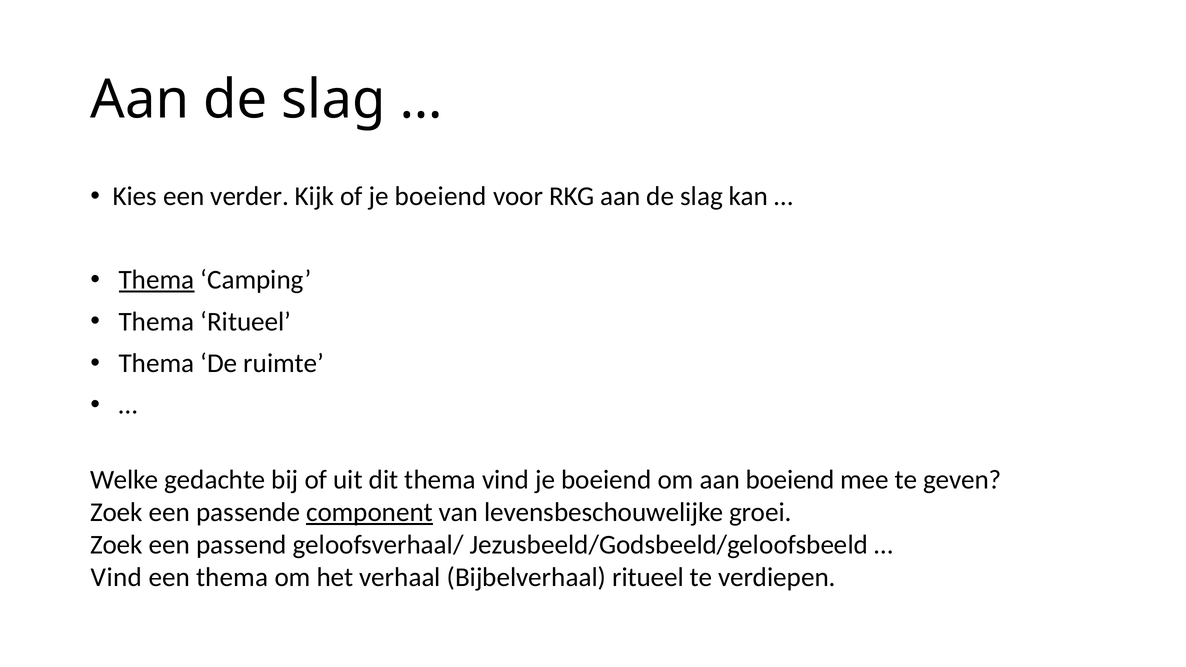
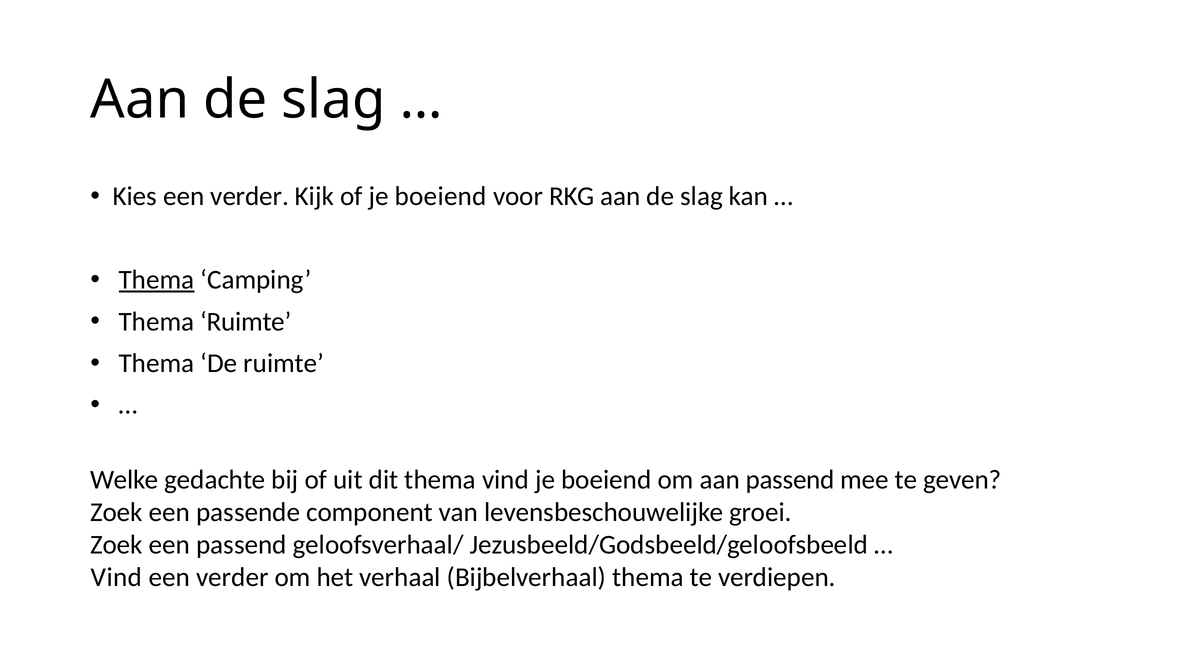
Thema Ritueel: Ritueel -> Ruimte (246, 322)
aan boeiend: boeiend -> passend (790, 480)
component underline: present -> none (370, 512)
thema: thema -> verder (232, 578)
Bijbelverhaal ritueel: ritueel -> thema (648, 578)
